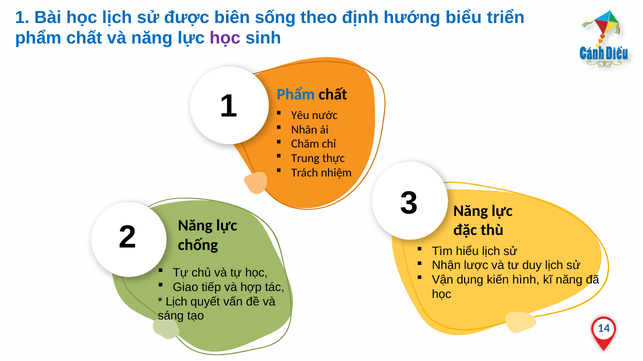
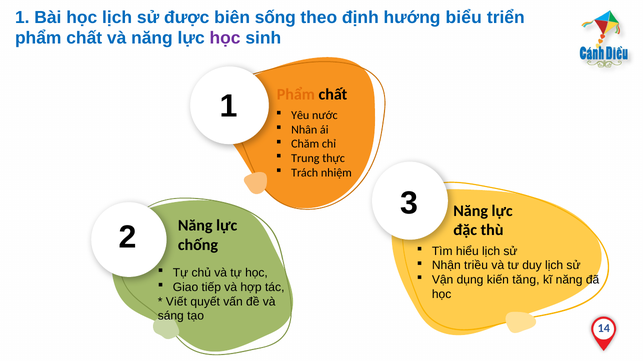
Phẩm colour: blue -> orange (296, 95)
lược: lược -> triều (476, 266)
hình: hình -> tăng (526, 280)
Lịch: Lịch -> Viết (176, 302)
